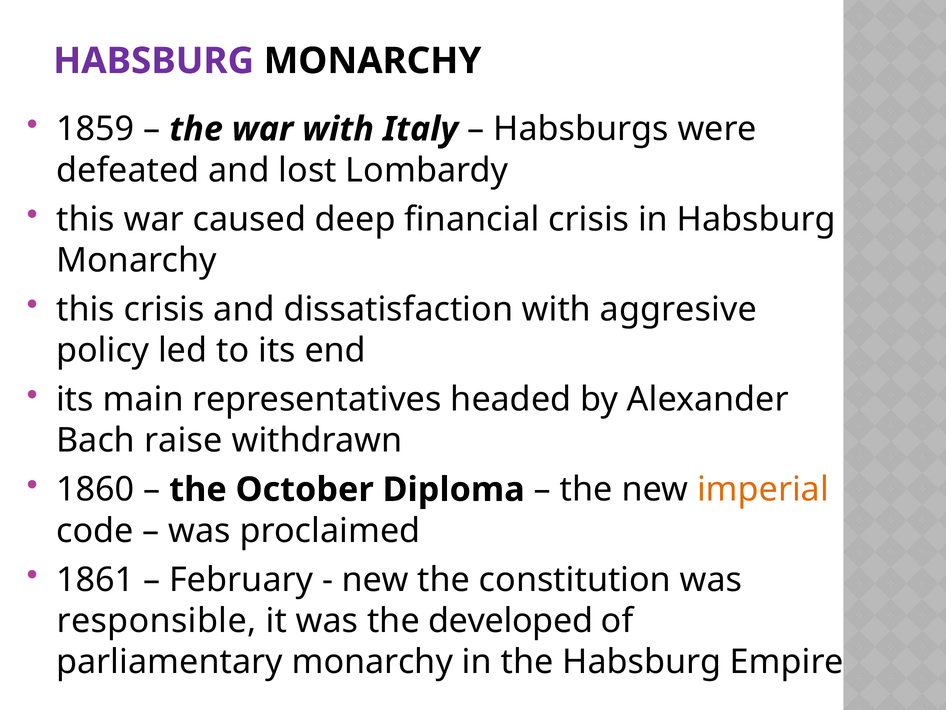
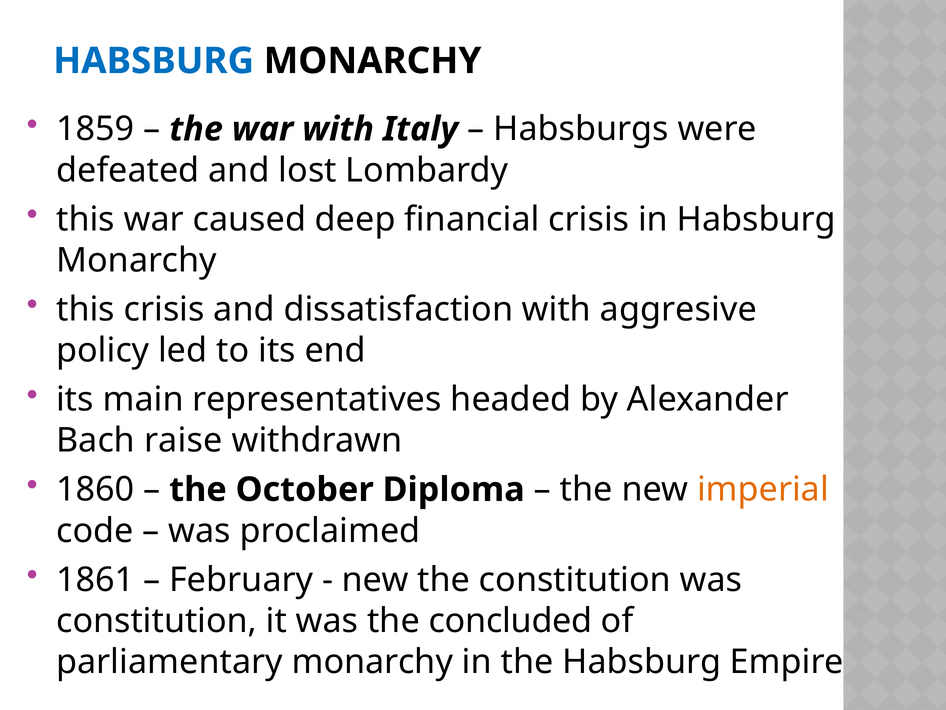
HABSBURG colour: purple -> blue (154, 61)
responsible: responsible -> constitution (157, 620)
developed: developed -> concluded (511, 620)
